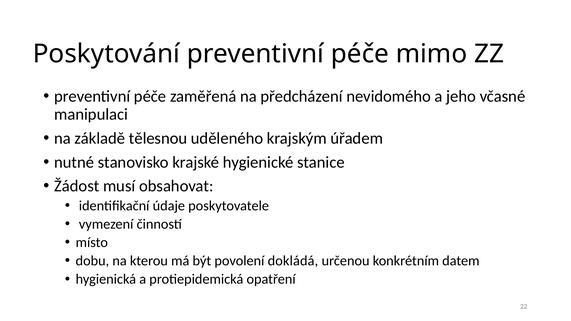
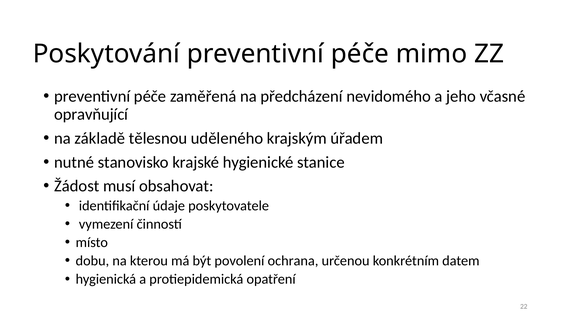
manipulaci: manipulaci -> opravňující (91, 114)
dokládá: dokládá -> ochrana (293, 261)
